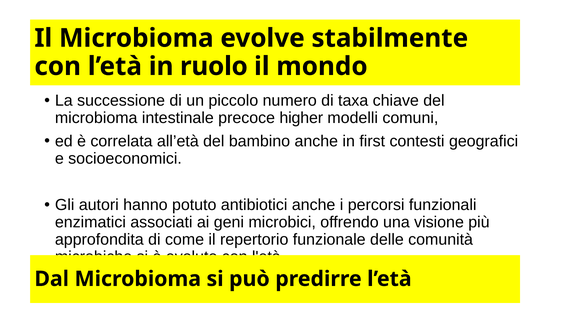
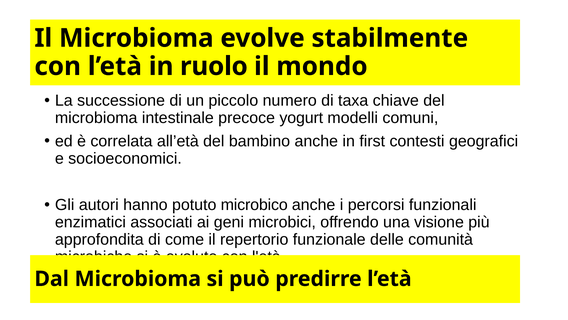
higher: higher -> yogurt (301, 118)
antibiotici: antibiotici -> microbico (254, 205)
